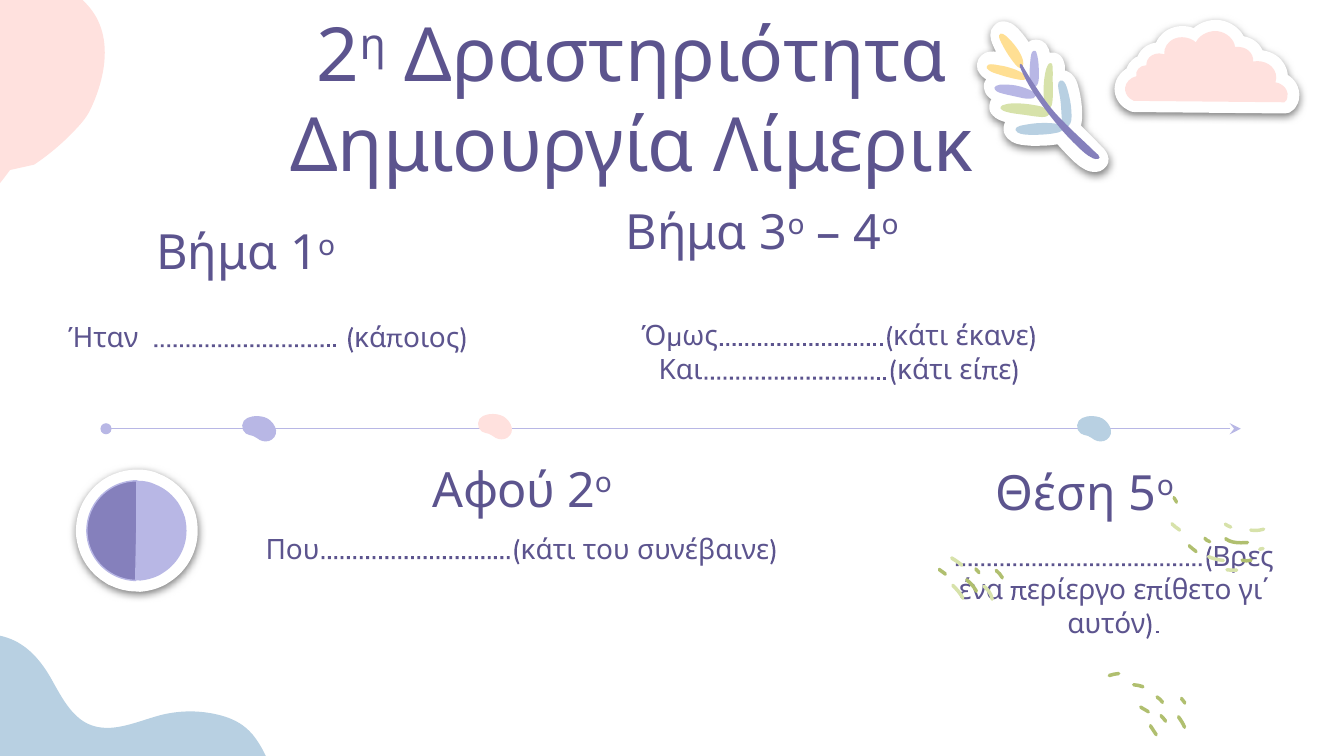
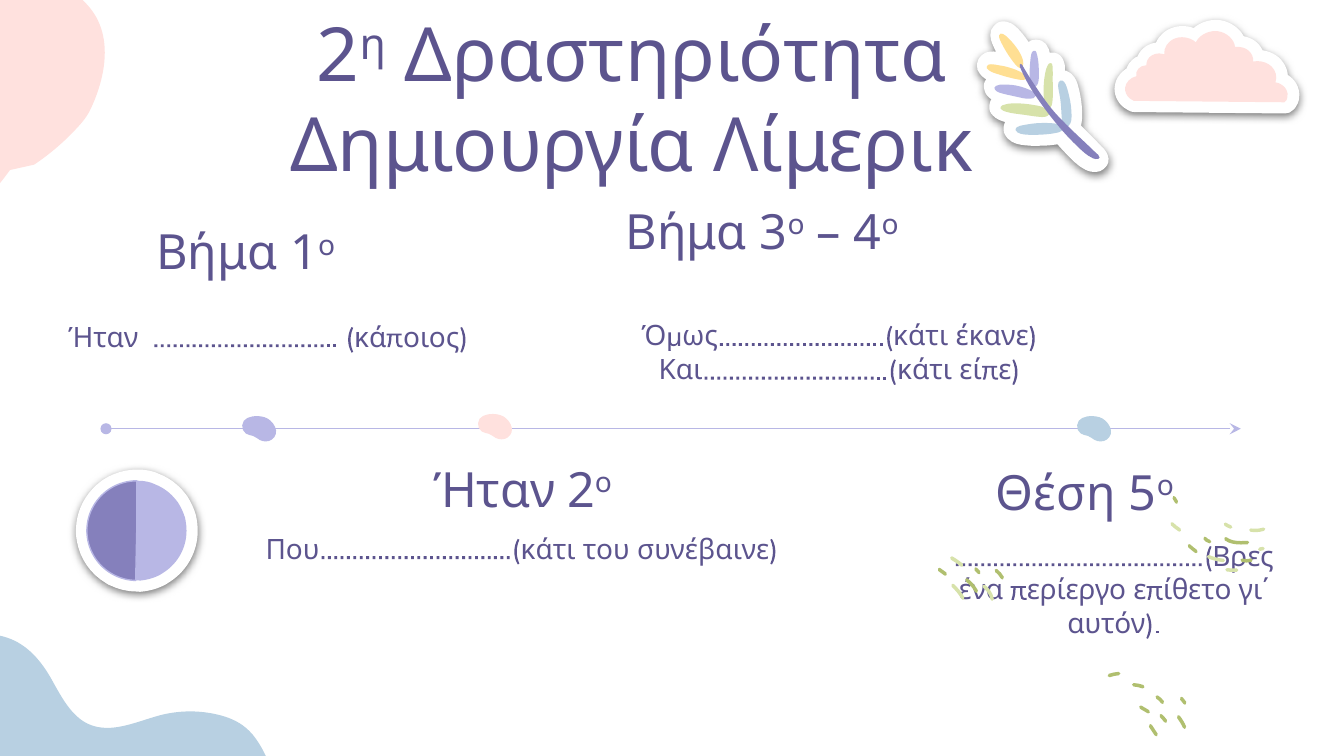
Αφού: Αφού -> Ήταν (494, 492)
